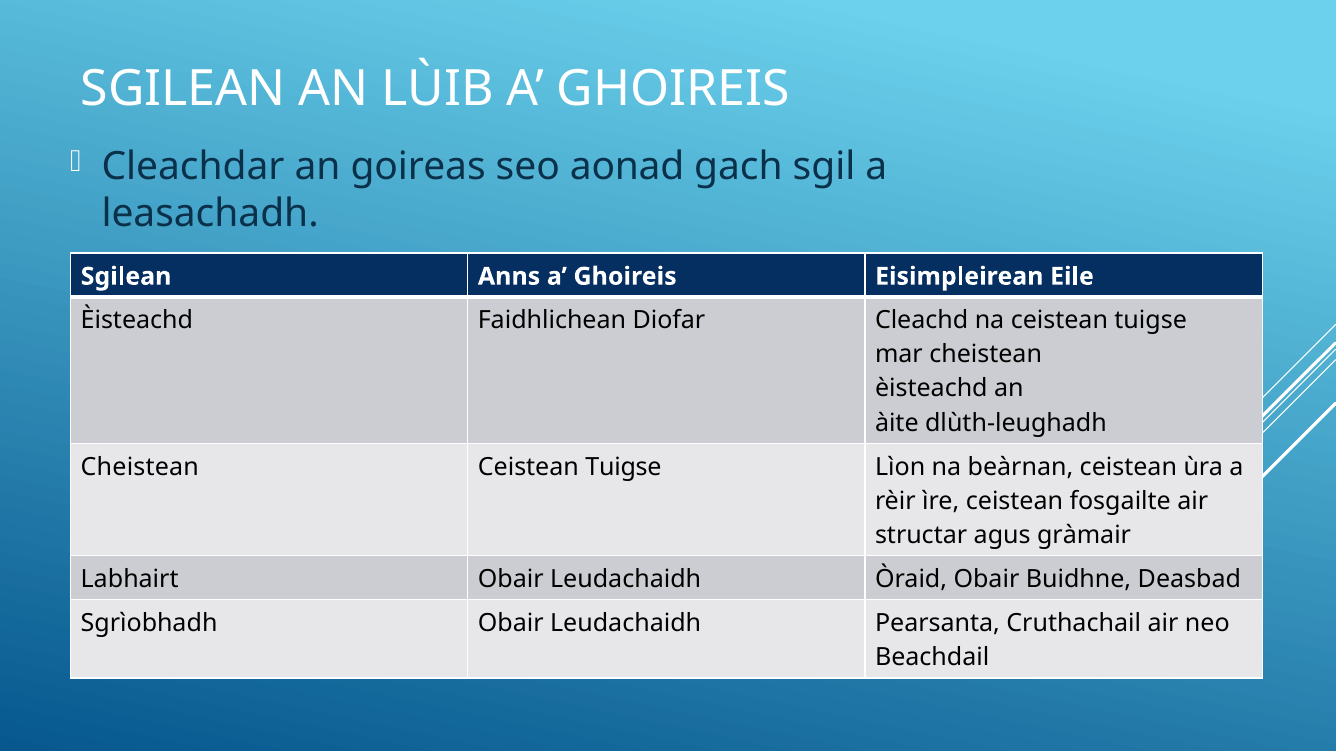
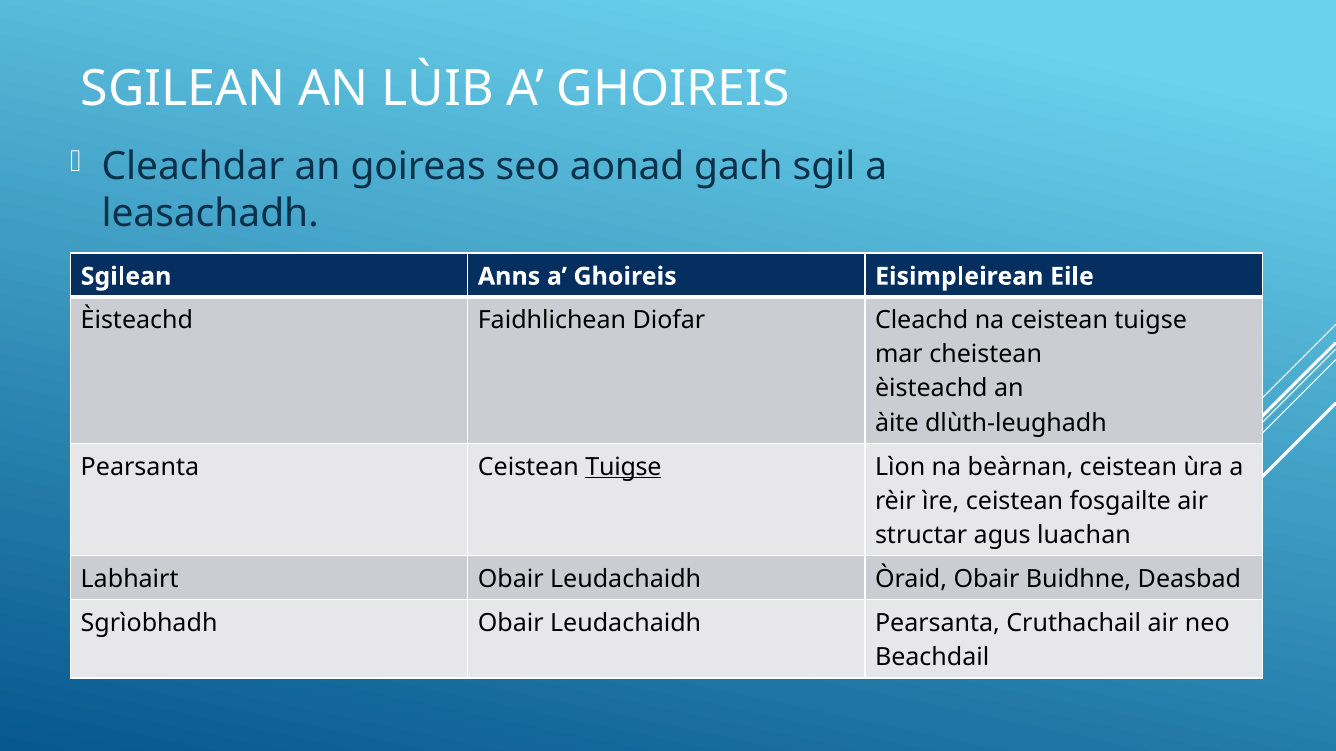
Cheistean: Cheistean -> Pearsanta (140, 467)
Tuigse underline: none -> present (623, 467)
gràmair: gràmair -> luachan (1084, 535)
